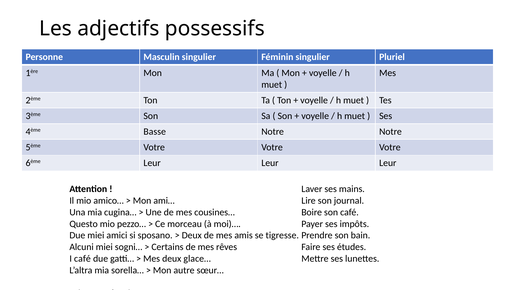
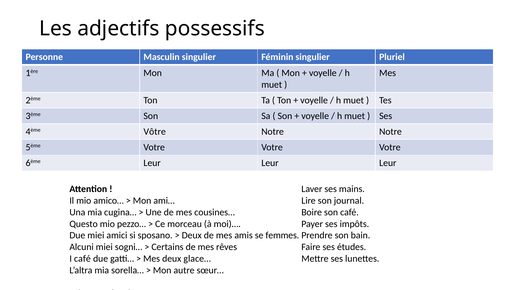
Basse: Basse -> Vôtre (155, 132)
tigresse: tigresse -> femmes (282, 235)
